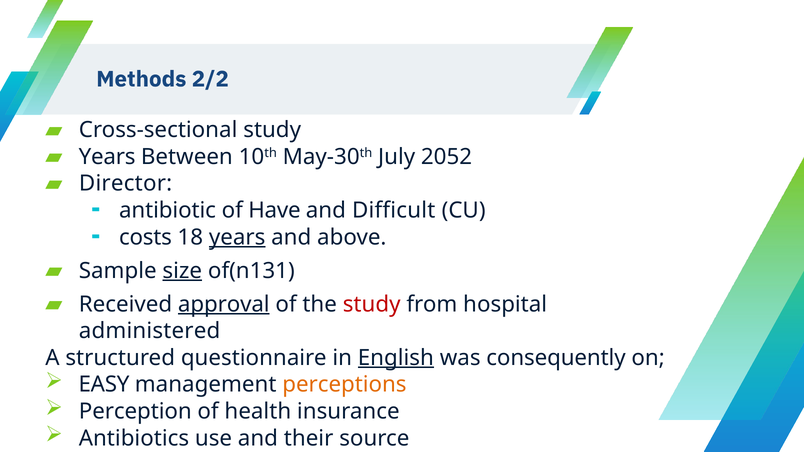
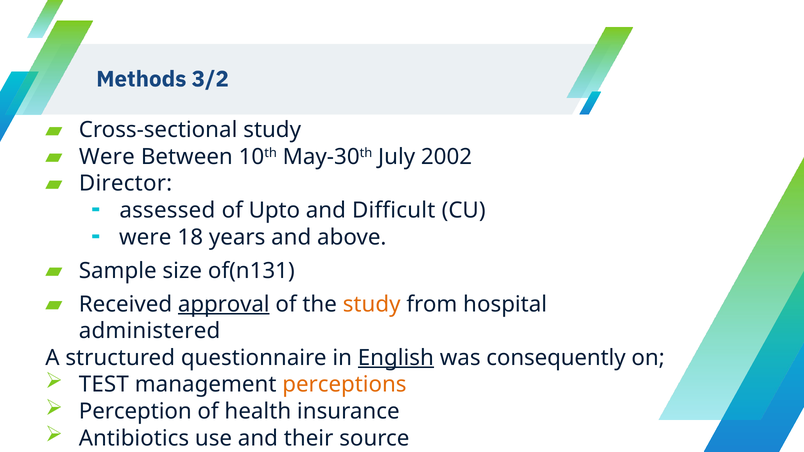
2/2: 2/2 -> 3/2 (210, 79)
Years: Years -> Were (107, 157)
2052: 2052 -> 2002 (447, 157)
antibiotic: antibiotic -> assessed (167, 210)
Have: Have -> Upto (274, 210)
costs: costs -> were (145, 237)
years underline: present -> none (237, 237)
size underline: present -> none (182, 271)
study colour: red -> orange (372, 304)
EASY: EASY -> TEST (104, 385)
